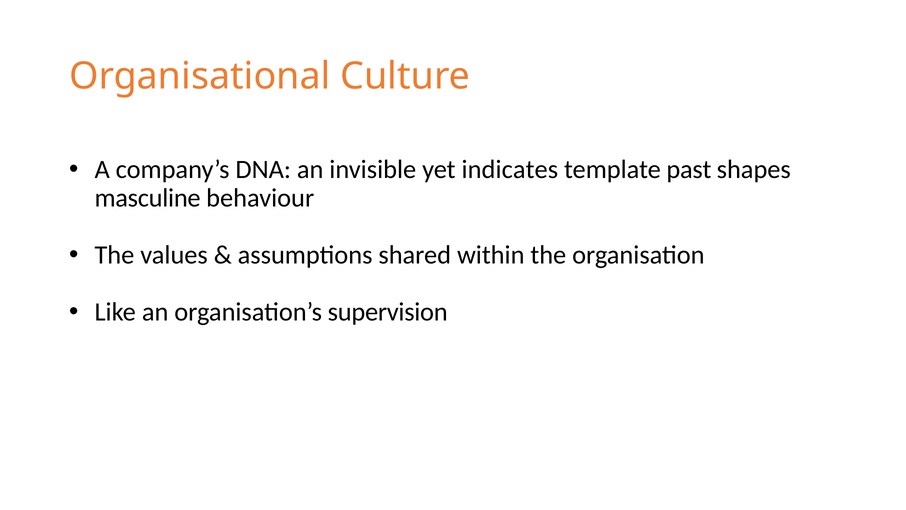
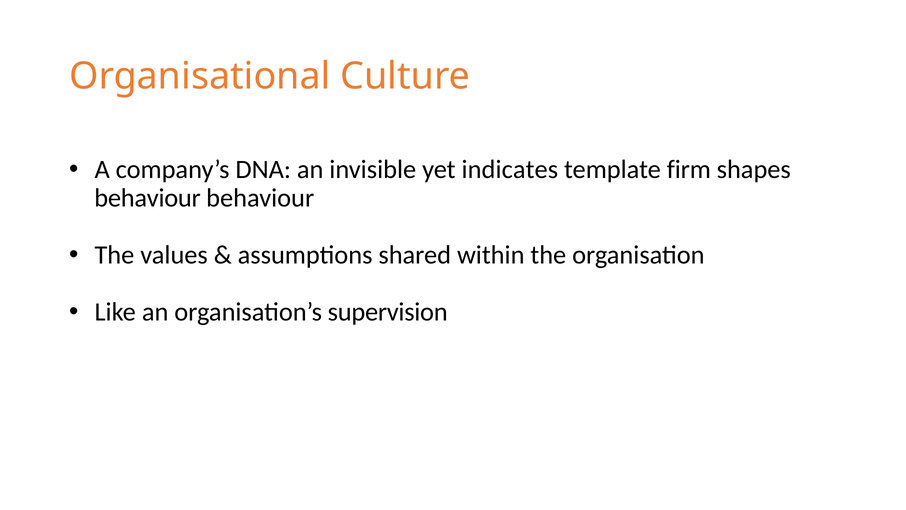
past: past -> firm (689, 170)
masculine: masculine -> behaviour (148, 198)
